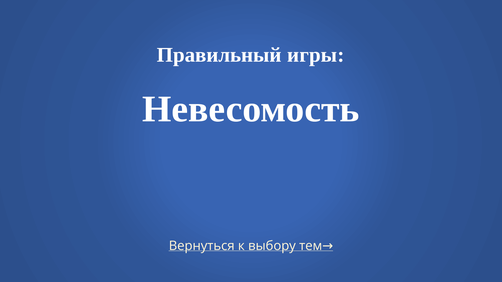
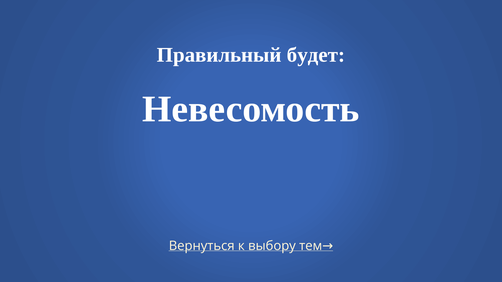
игры: игры -> будет (316, 55)
